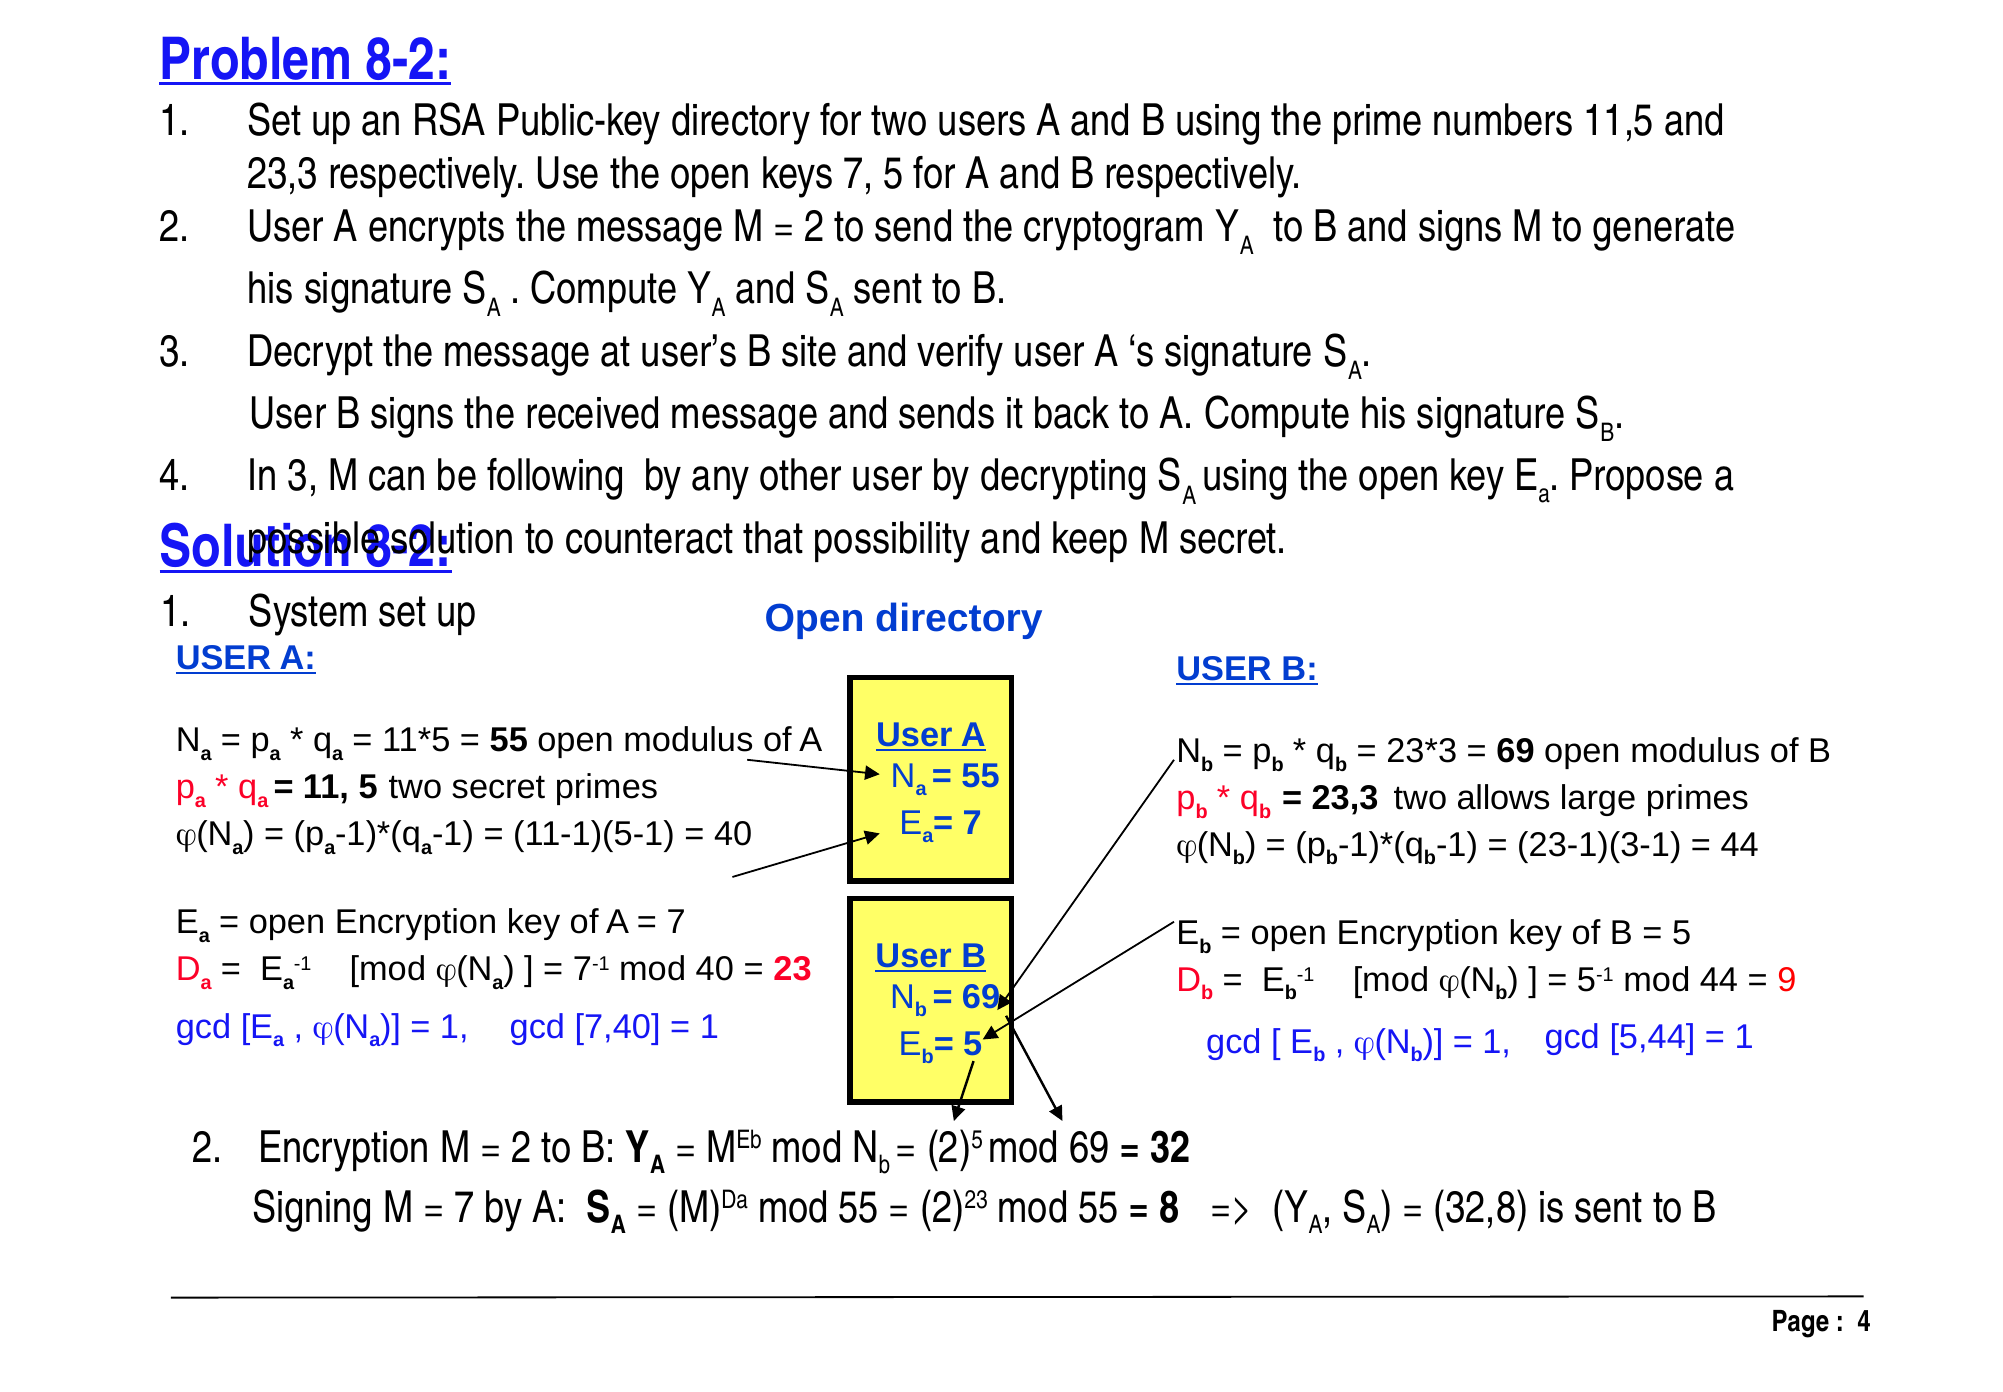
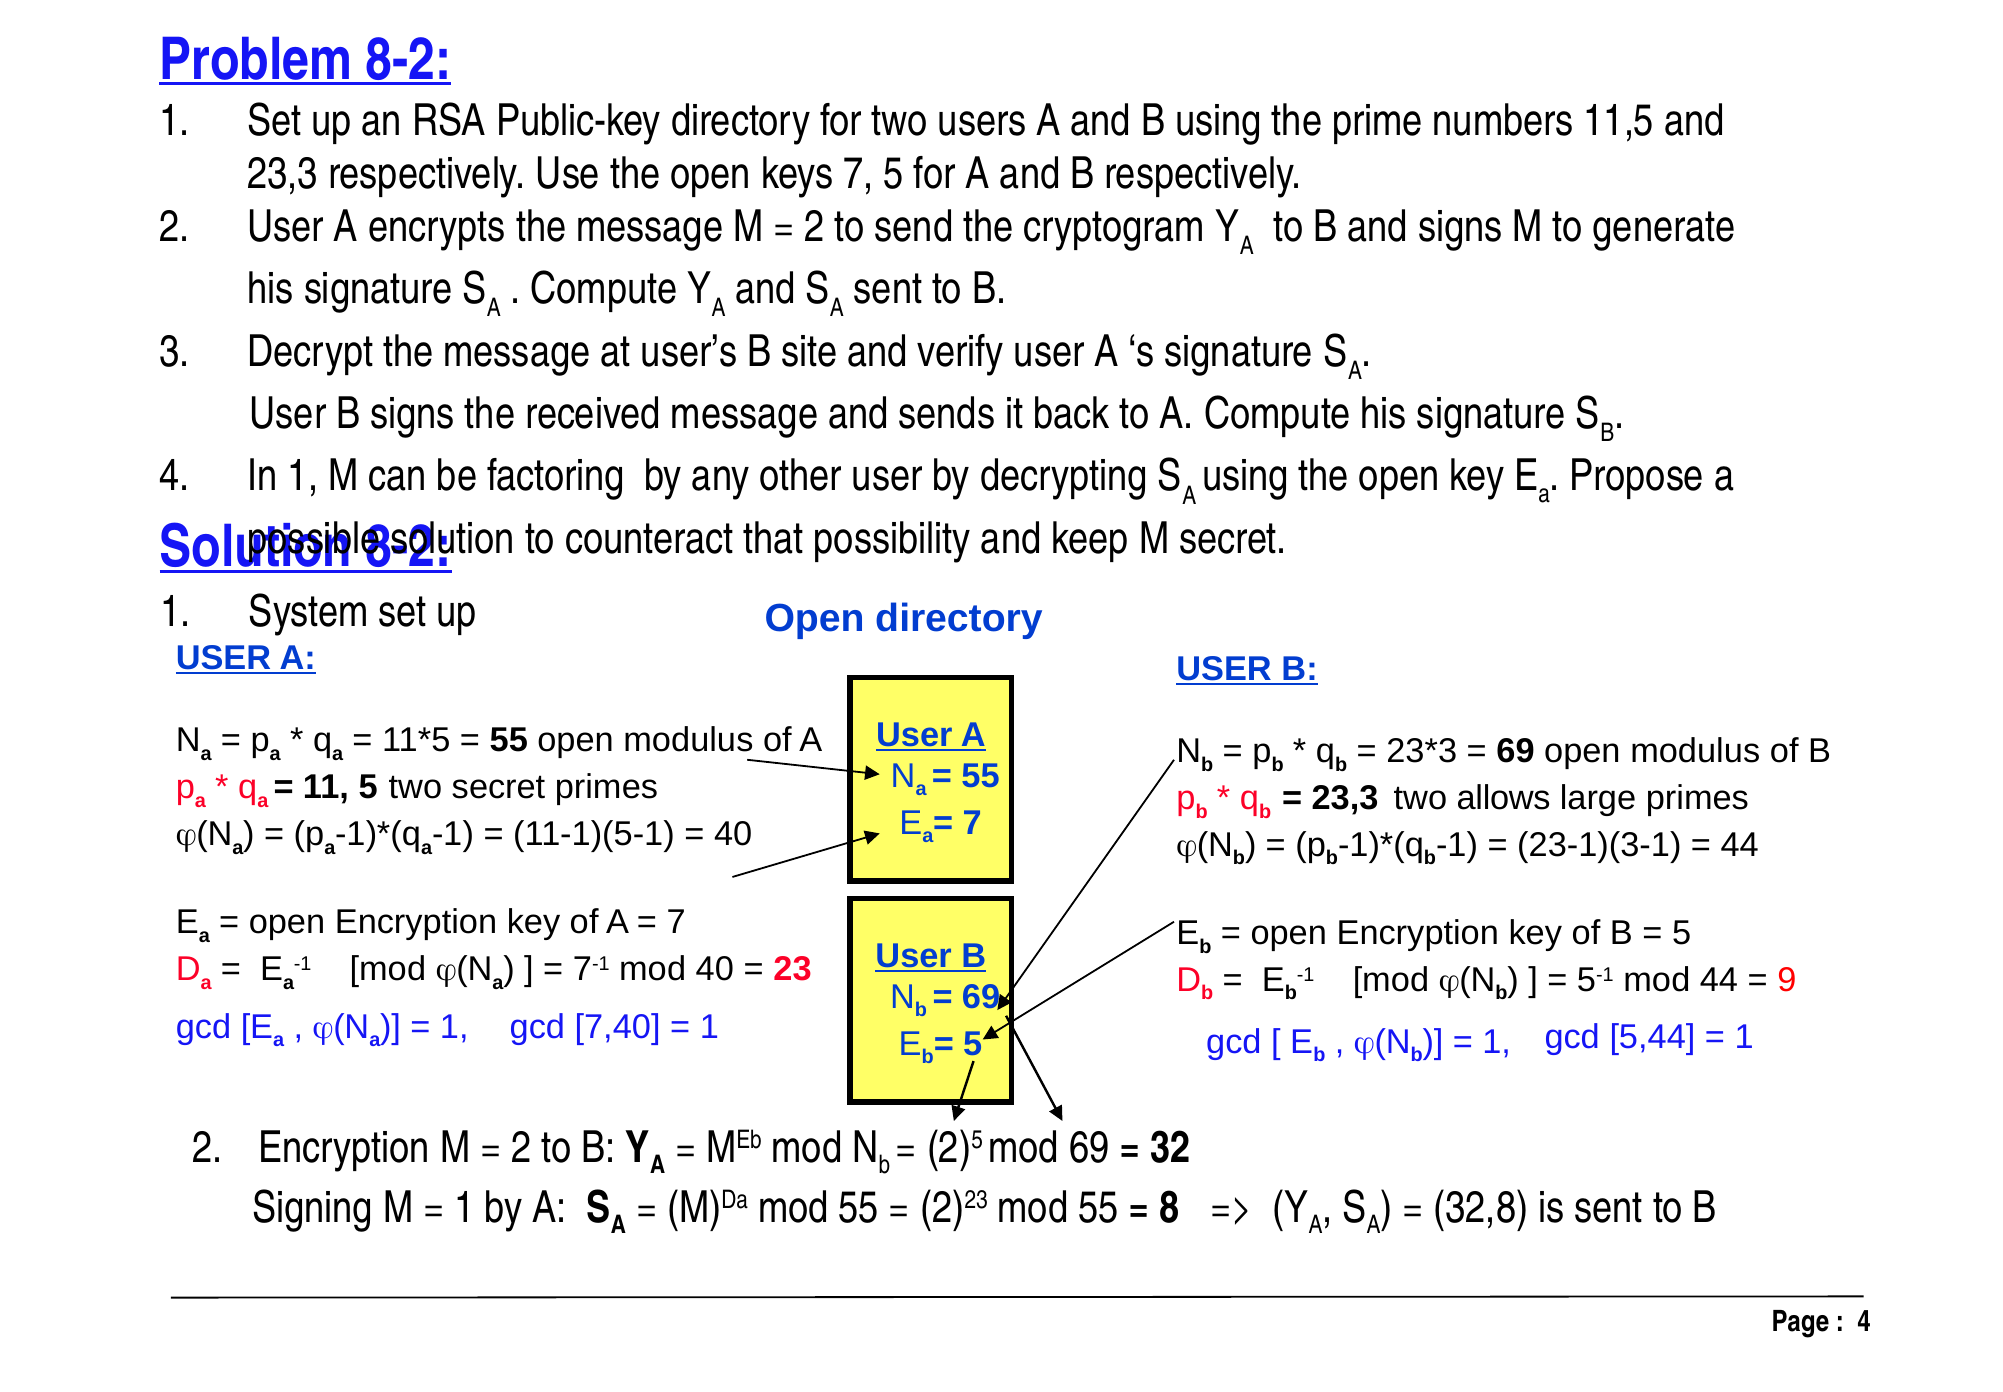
In 3: 3 -> 1 (303, 476)
following: following -> factoring (556, 476)
7: 7 -> 1 (465, 1208)
